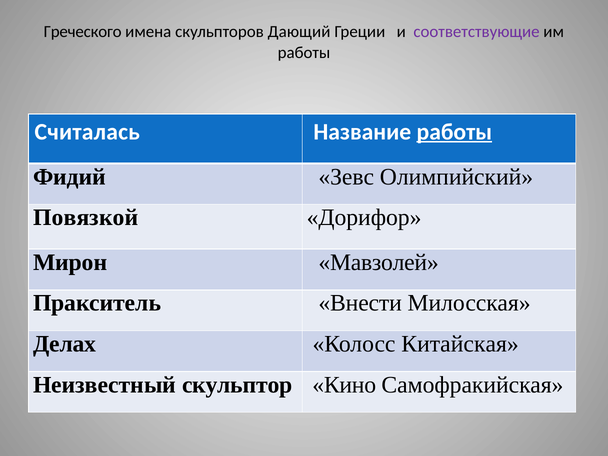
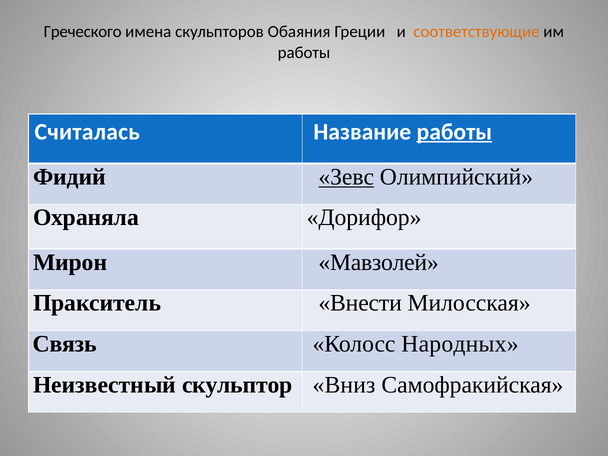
Дающий: Дающий -> Обаяния (299, 32)
соответствующие colour: purple -> orange (477, 32)
Зевс underline: none -> present (346, 177)
Повязкой: Повязкой -> Охраняла (86, 218)
Делах: Делах -> Связь (65, 344)
Китайская: Китайская -> Народных (460, 344)
Кино: Кино -> Вниз (344, 385)
